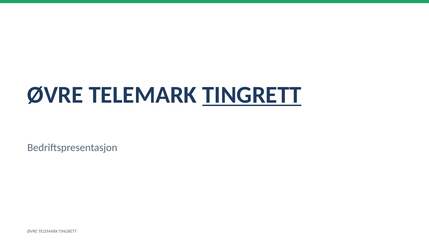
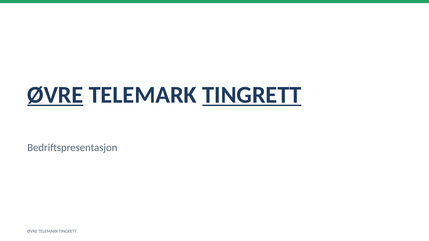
ØVRE underline: none -> present (55, 95)
